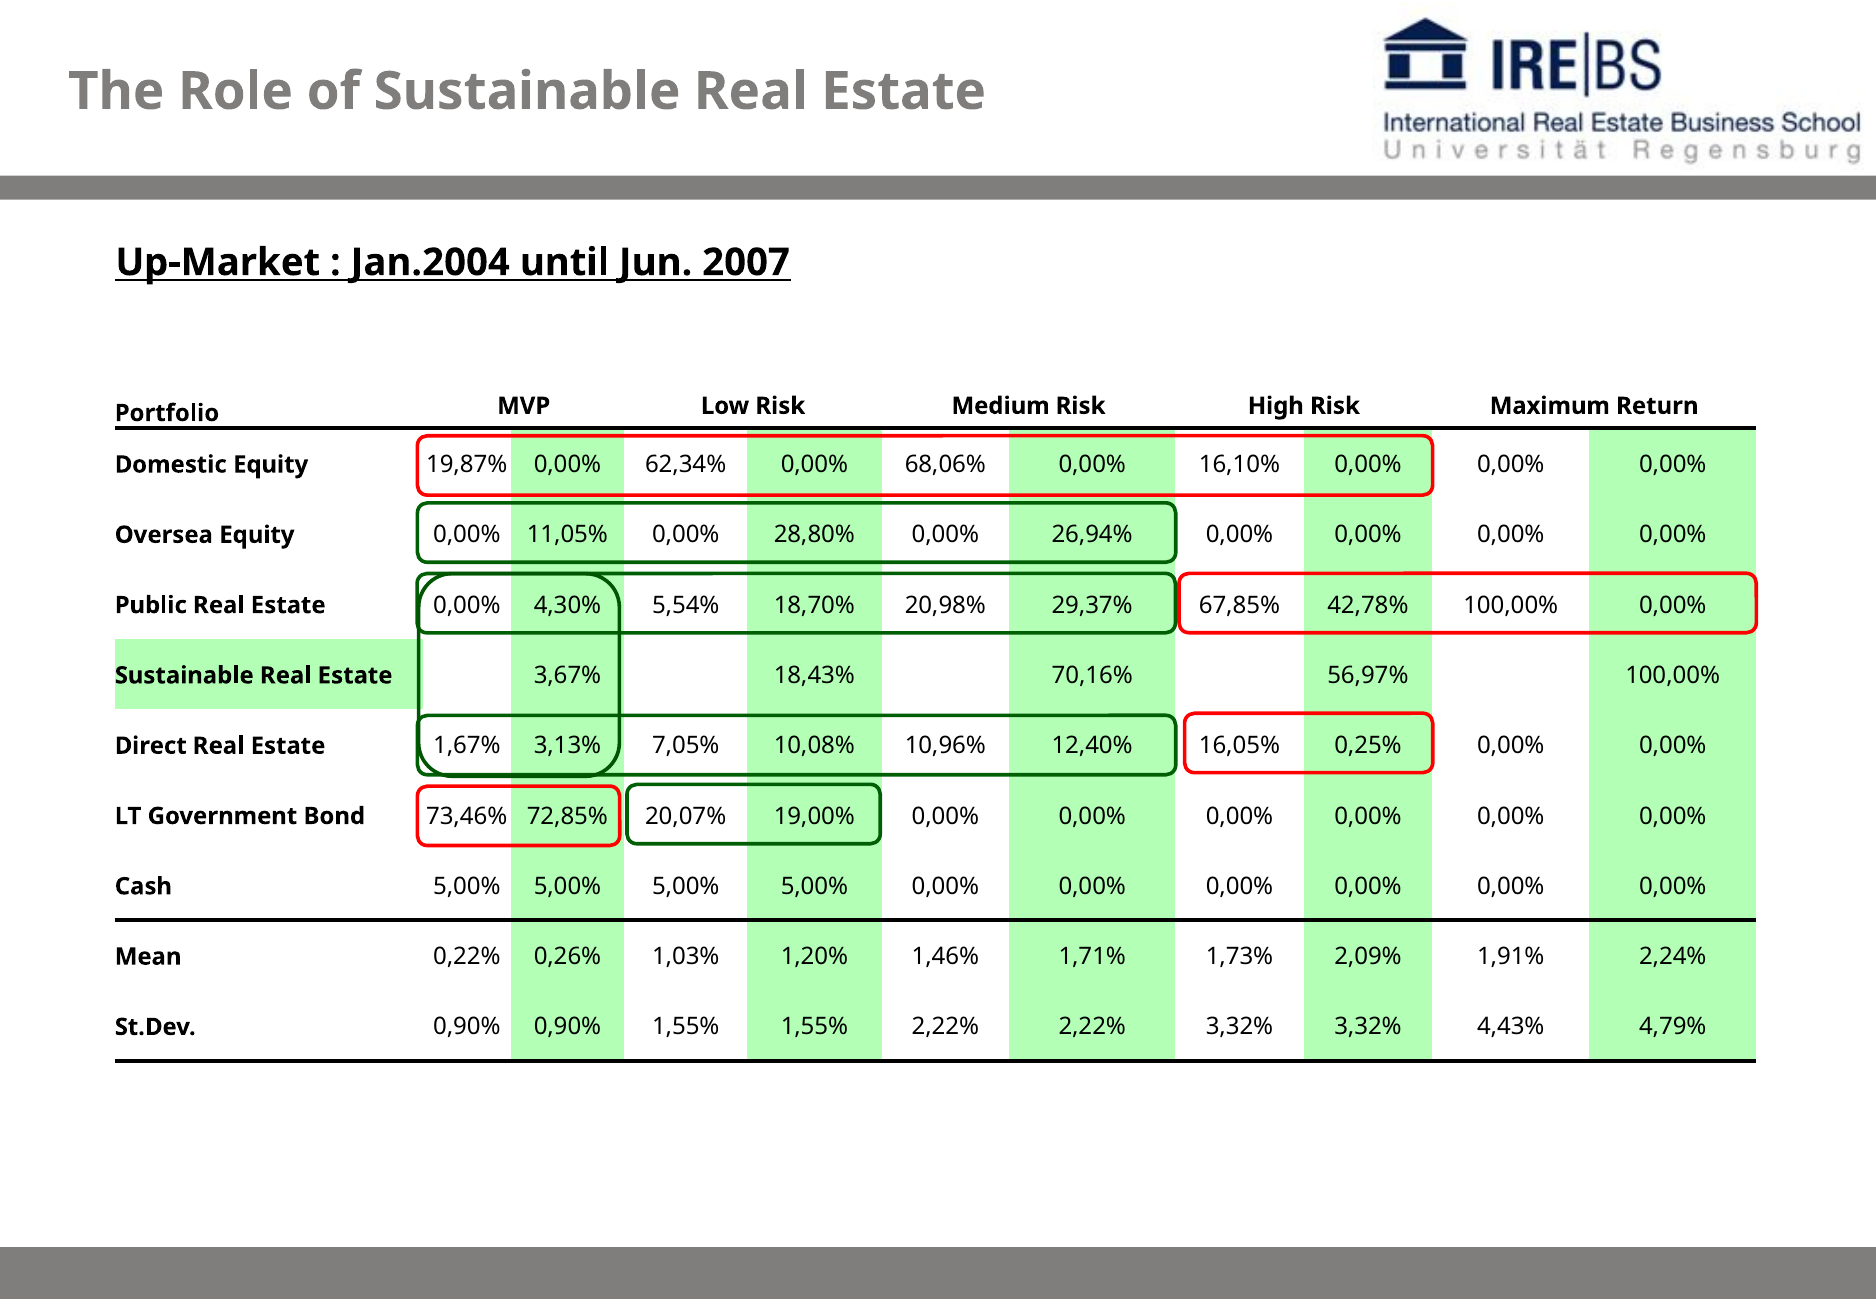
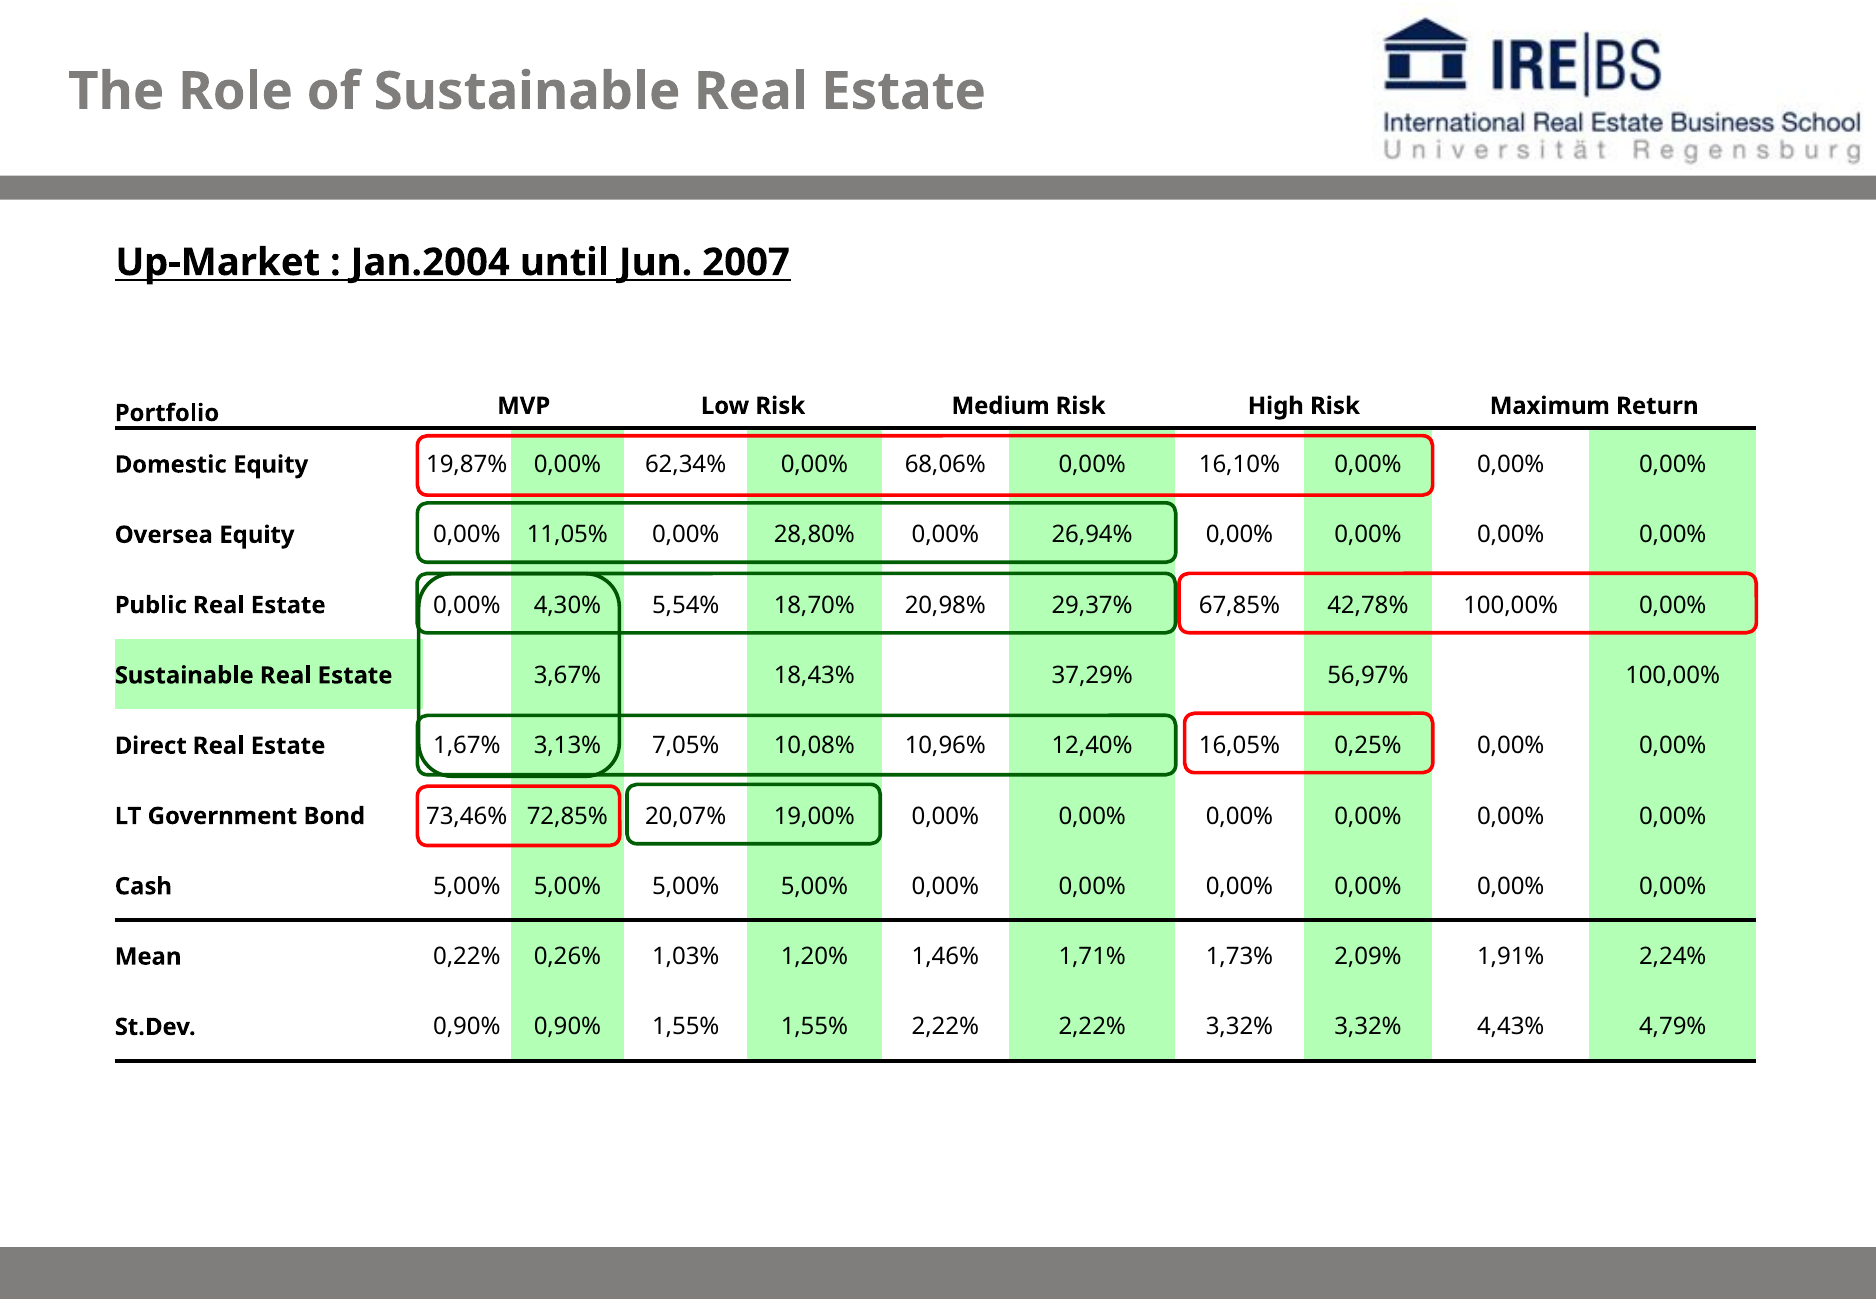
70,16%: 70,16% -> 37,29% (1092, 675)
